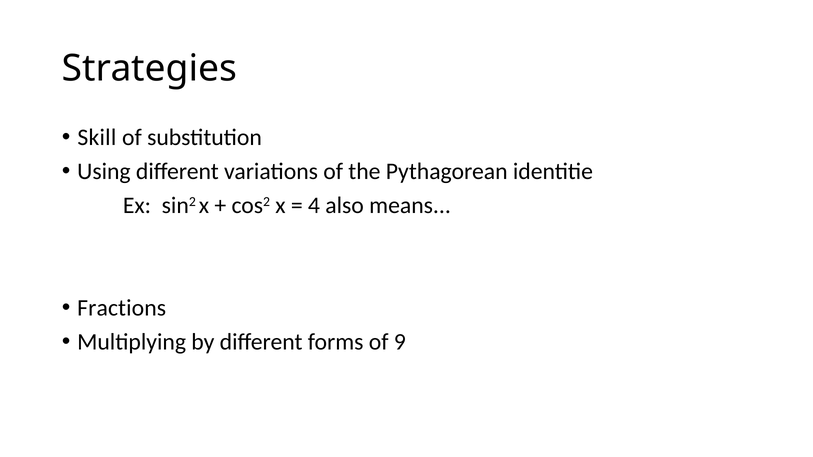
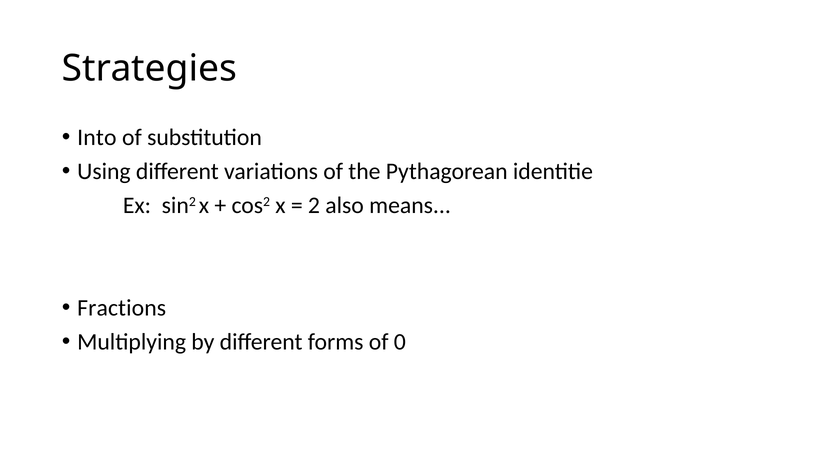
Skill: Skill -> Into (97, 137)
4: 4 -> 2 (314, 206)
9: 9 -> 0 (400, 342)
